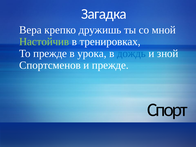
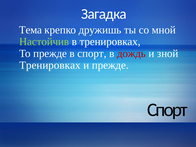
Вера: Вера -> Тема (31, 30)
в урока: урока -> спорт (92, 53)
дождь colour: blue -> red (131, 53)
Спортсменов: Спортсменов -> Тренировках (50, 65)
